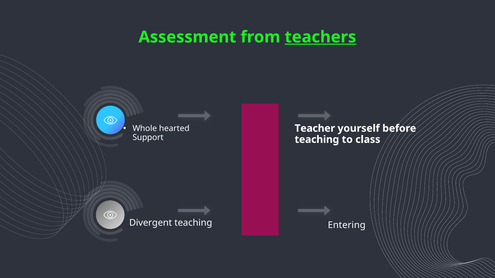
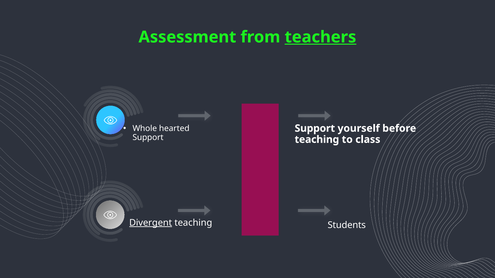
Teacher: Teacher -> Support (315, 129)
Divergent underline: none -> present (151, 223)
Entering: Entering -> Students (347, 226)
